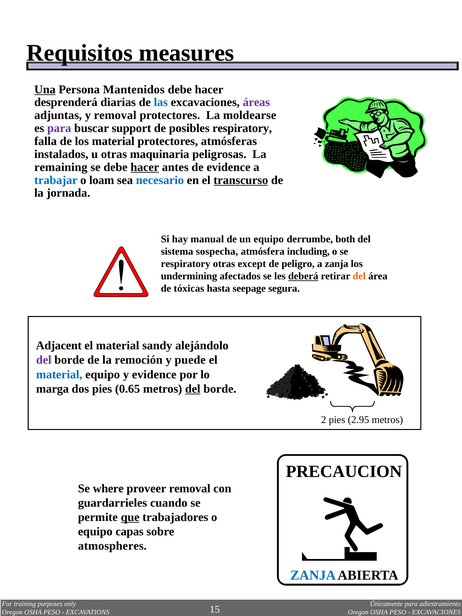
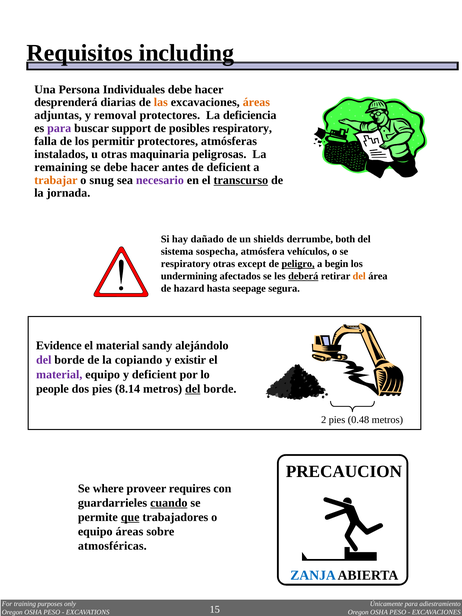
measures: measures -> including (187, 53)
Una underline: present -> none (45, 89)
Mantenidos: Mantenidos -> Individuales (134, 89)
las colour: blue -> orange (161, 102)
áreas colour: purple -> orange (256, 102)
moldearse: moldearse -> deficiencia (250, 115)
los material: material -> permitir (113, 141)
hacer underline: present -> none (145, 167)
de evidence: evidence -> deficient (229, 167)
trabajar colour: blue -> orange (56, 180)
loam: loam -> snug (102, 180)
necesario colour: blue -> purple (160, 180)
manual: manual -> dañado (207, 239)
un equipo: equipo -> shields (269, 239)
including: including -> vehículos (308, 251)
peligro underline: none -> present (298, 264)
a zanja: zanja -> begin (337, 264)
tóxicas: tóxicas -> hazard (189, 288)
Adjacent: Adjacent -> Evidence (59, 346)
remoción: remoción -> copiando (139, 360)
puede: puede -> existir (190, 360)
material colour: blue -> purple (59, 374)
y evidence: evidence -> deficient (154, 374)
marga: marga -> people (52, 389)
0.65: 0.65 -> 8.14 (128, 389)
2.95: 2.95 -> 0.48 (358, 420)
proveer removal: removal -> requires (190, 488)
cuando underline: none -> present (169, 503)
equipo capas: capas -> áreas (129, 532)
atmospheres: atmospheres -> atmosféricas (112, 546)
